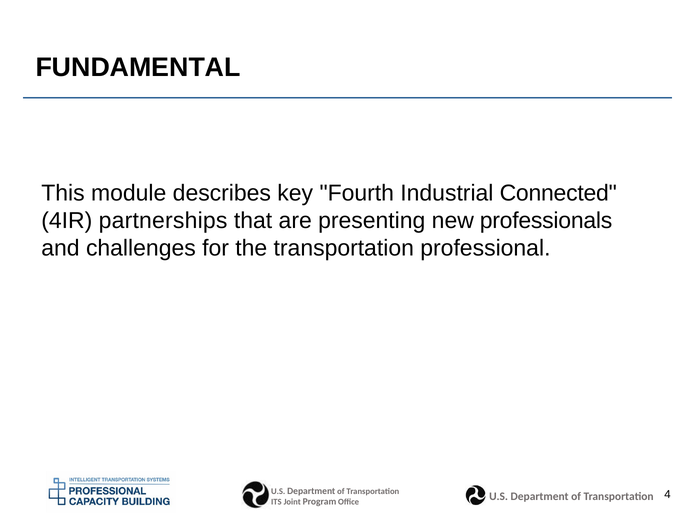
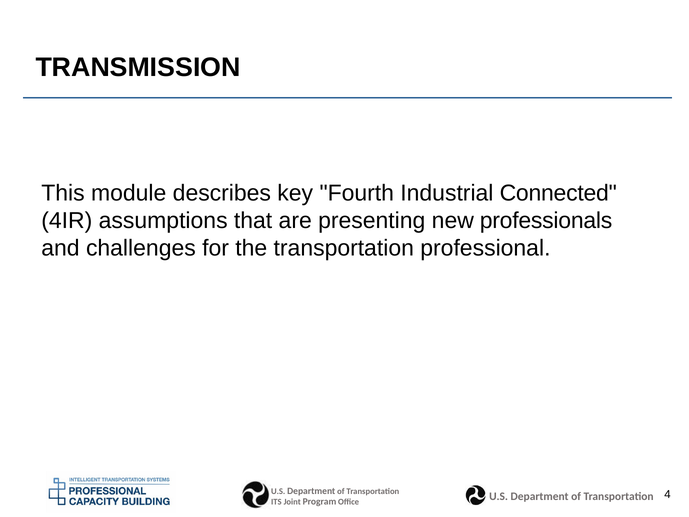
FUNDAMENTAL: FUNDAMENTAL -> TRANSMISSION (138, 67)
partnerships: partnerships -> assumptions (163, 221)
